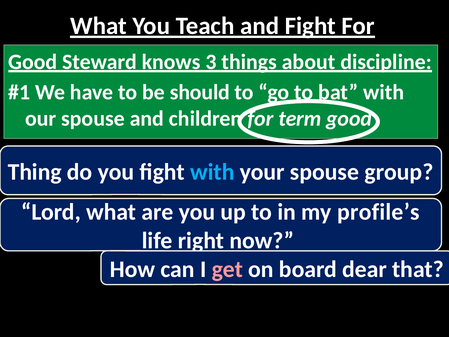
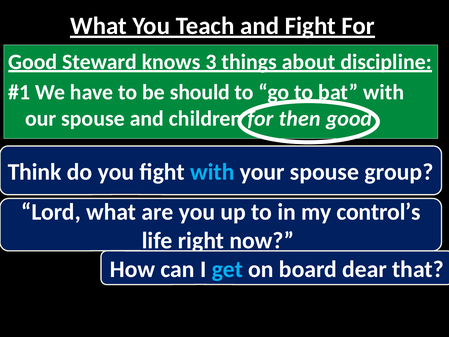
term: term -> then (300, 119)
Thing: Thing -> Think (35, 172)
profile’s: profile’s -> control’s (379, 212)
get colour: pink -> light blue (227, 269)
